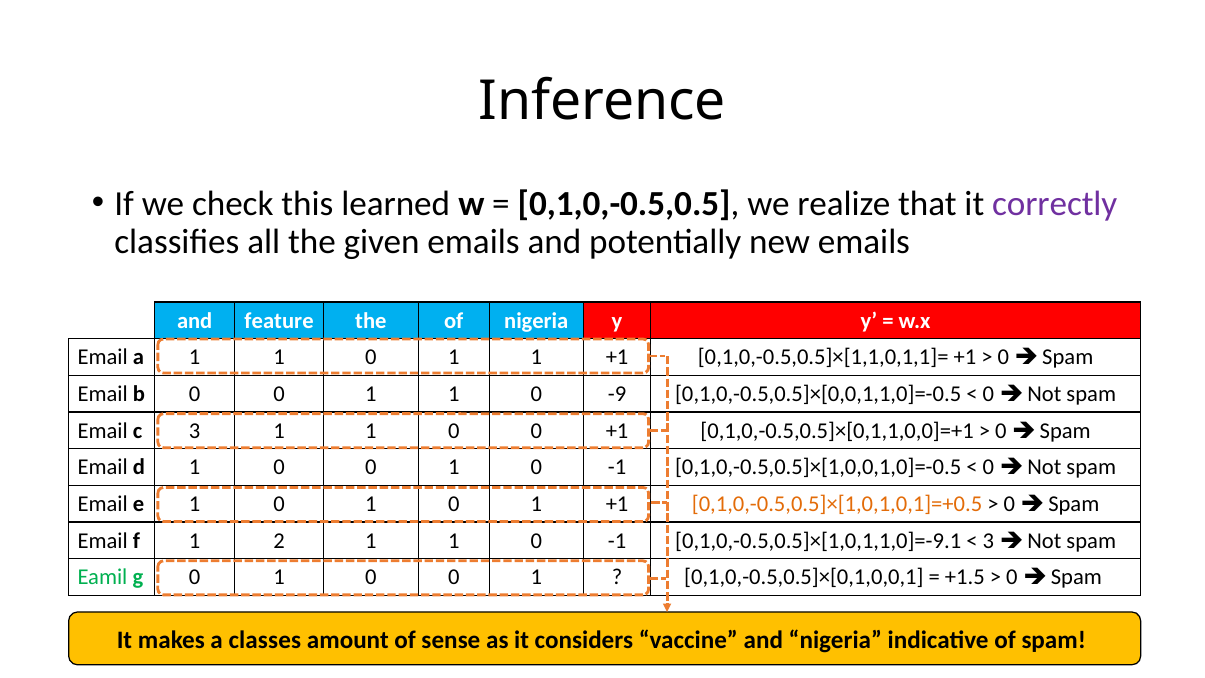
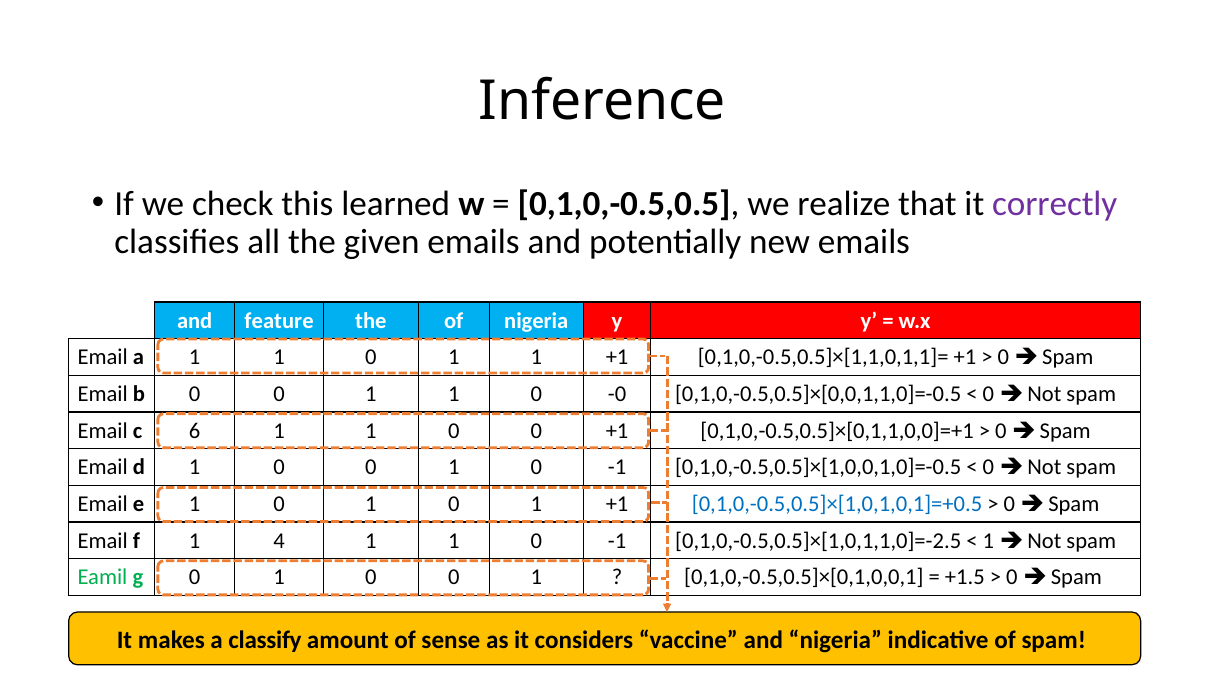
-9: -9 -> -0 (617, 394)
c 3: 3 -> 6 (195, 430)
0,1,0,-0.5,0.5]×[1,0,1,0,1]=+0.5 colour: orange -> blue (837, 504)
2: 2 -> 4 (279, 540)
0,1,0,-0.5,0.5]×[1,0,1,1,0]=-9.1: 0,1,0,-0.5,0.5]×[1,0,1,1,0]=-9.1 -> 0,1,0,-0.5,0.5]×[1,0,1,1,0]=-2.5 (818, 540)
3: 3 -> 1 (988, 540)
classes: classes -> classify (265, 640)
